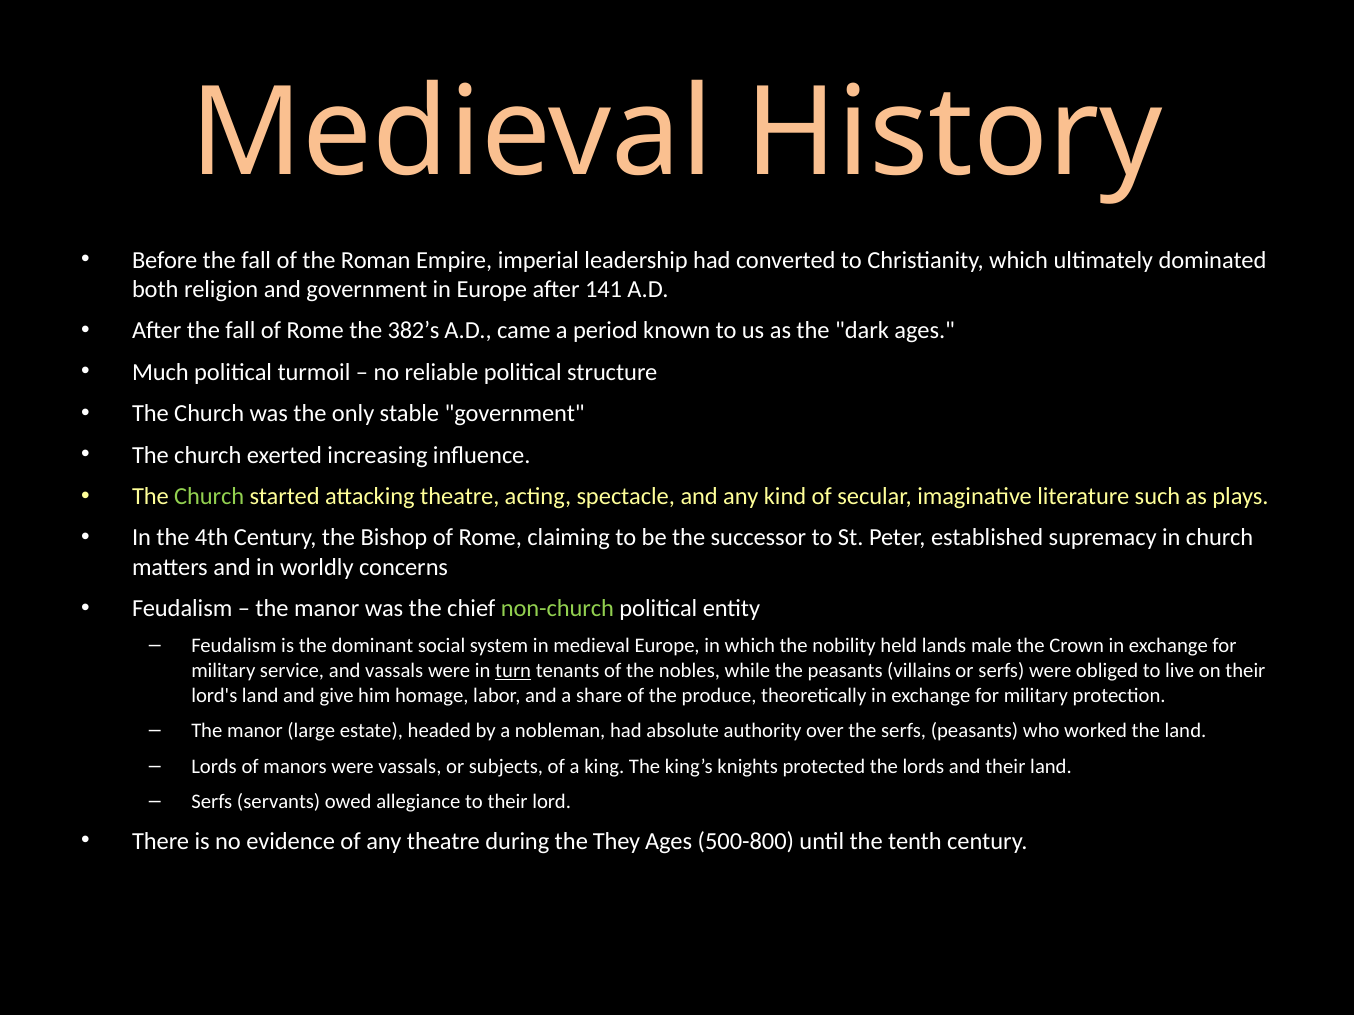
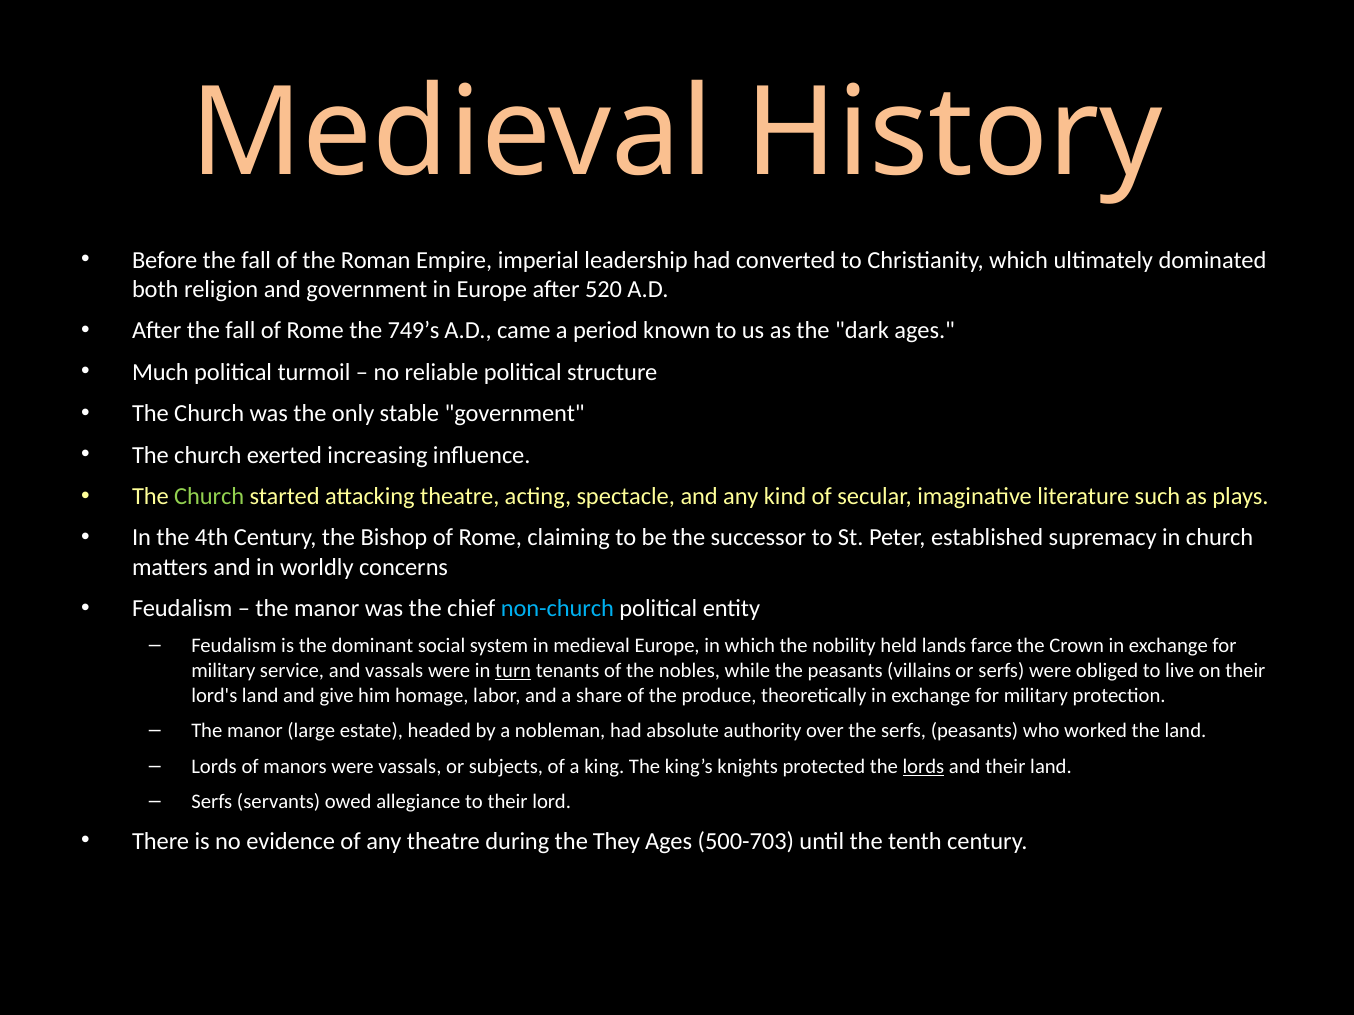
141: 141 -> 520 (604, 289)
382’s: 382’s -> 749’s (414, 331)
non-church colour: light green -> light blue (557, 609)
male: male -> farce (992, 646)
lords underline: none -> present (923, 767)
500-800: 500-800 -> 500-703 (746, 841)
